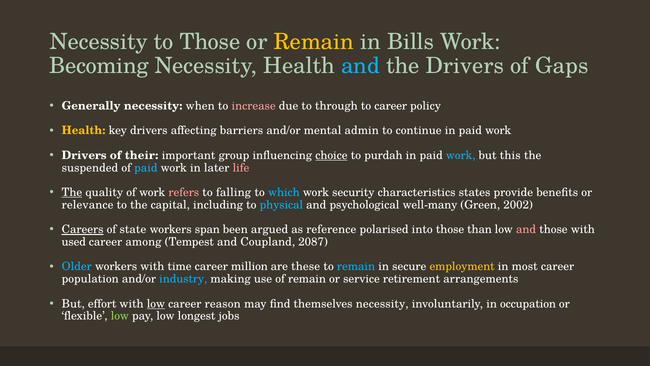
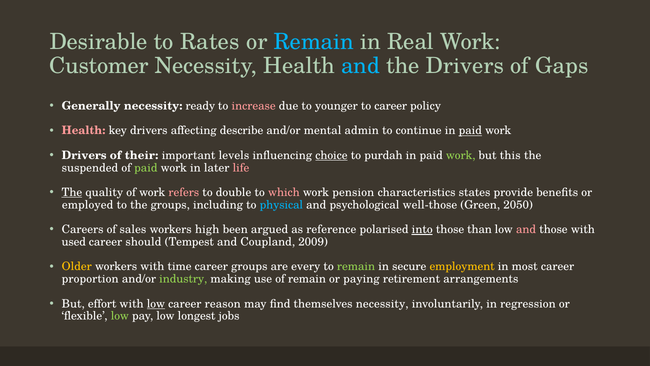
Necessity: Necessity -> Desirable (99, 42)
to Those: Those -> Rates (210, 42)
Remain colour: yellow -> light blue (314, 42)
Bills: Bills -> Real (411, 42)
Becoming: Becoming -> Customer (99, 66)
when: when -> ready (200, 106)
through: through -> younger (336, 106)
Health colour: yellow -> pink (84, 131)
barriers: barriers -> describe (242, 131)
paid underline: none -> present (470, 131)
group: group -> levels (234, 155)
work colour: light blue -> light green (461, 155)
paid colour: light blue -> light green (146, 168)
falling: falling -> double (234, 192)
which colour: light blue -> pink (284, 192)
security: security -> pension (353, 192)
relevance: relevance -> employed (88, 205)
the capital: capital -> groups (170, 205)
well-many: well-many -> well-those (430, 205)
2002: 2002 -> 2050 (518, 205)
Careers underline: present -> none (83, 229)
state: state -> sales (133, 229)
span: span -> high (207, 229)
into underline: none -> present (422, 229)
among: among -> should (143, 242)
2087: 2087 -> 2009 (313, 242)
Older colour: light blue -> yellow (77, 266)
career million: million -> groups (249, 266)
these: these -> every (306, 266)
remain colour: light blue -> light green (356, 266)
population: population -> proportion (90, 279)
industry colour: light blue -> light green (183, 279)
service: service -> paying (361, 279)
occupation: occupation -> regression (528, 303)
